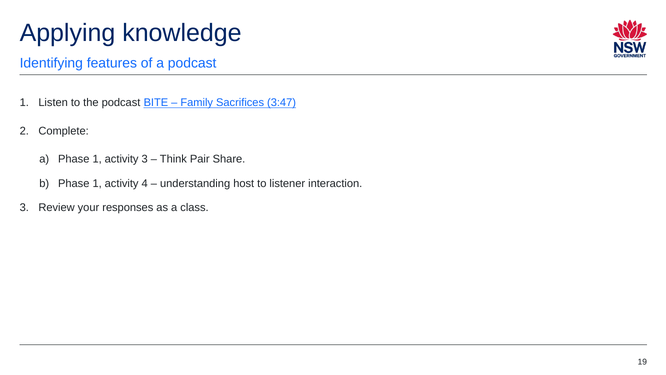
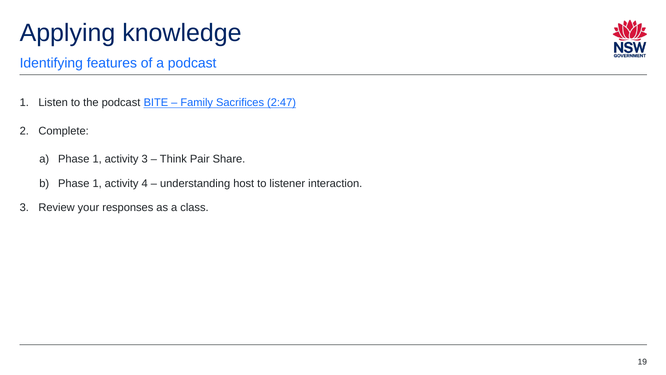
3:47: 3:47 -> 2:47 (282, 103)
